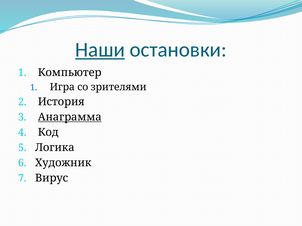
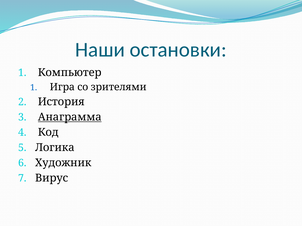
Наши underline: present -> none (100, 50)
